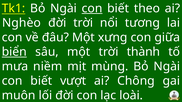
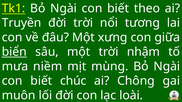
con underline: present -> none (92, 8)
Nghèo: Nghèo -> Truyền (22, 23)
thành: thành -> nhậm (143, 52)
vượt: vượt -> chúc (73, 81)
